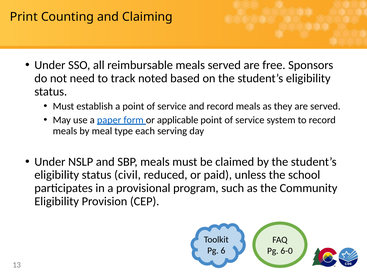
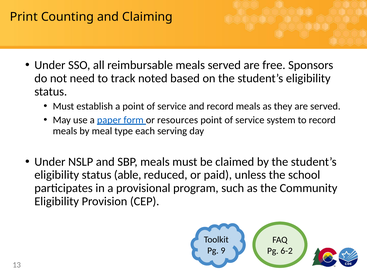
applicable: applicable -> resources (178, 120)
civil: civil -> able (128, 175)
6: 6 -> 9 (223, 251)
6-0: 6-0 -> 6-2 (287, 251)
